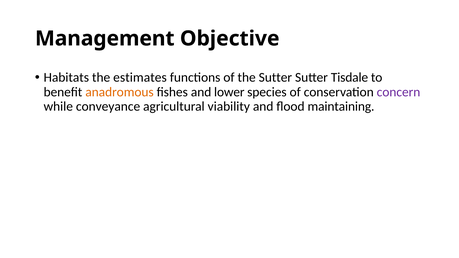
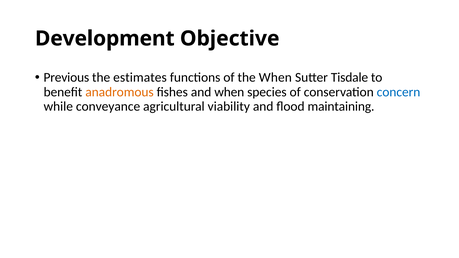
Management: Management -> Development (105, 39)
Habitats: Habitats -> Previous (66, 78)
the Sutter: Sutter -> When (275, 78)
and lower: lower -> when (229, 92)
concern colour: purple -> blue (399, 92)
